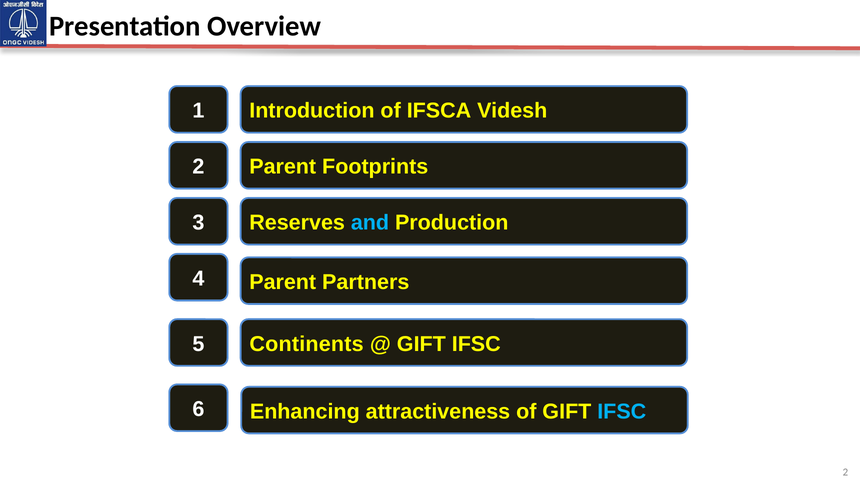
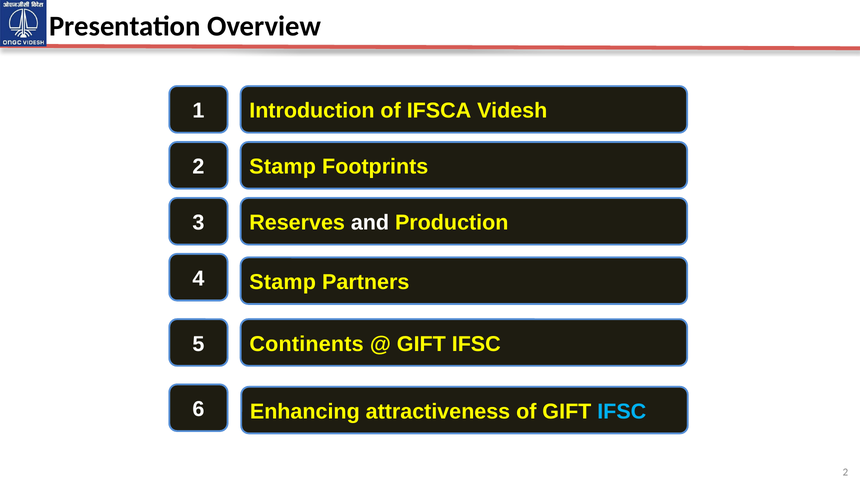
Parent: Parent -> Stamp (283, 167)
and colour: light blue -> white (370, 223)
Parent: Parent -> Stamp (283, 282)
